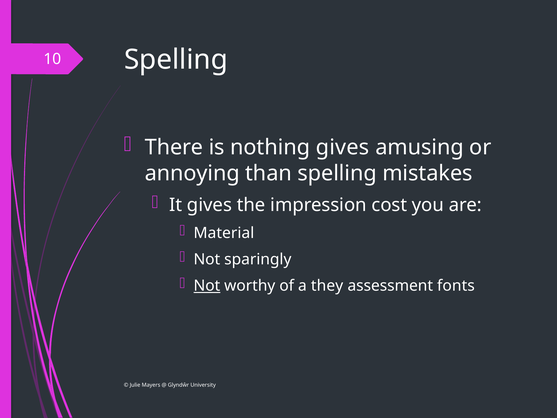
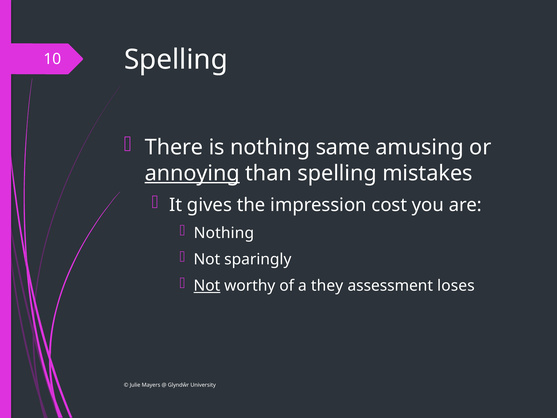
nothing gives: gives -> same (343, 147)
annoying underline: none -> present (192, 173)
Material: Material -> Nothing (224, 233)
fonts: fonts -> loses (456, 286)
